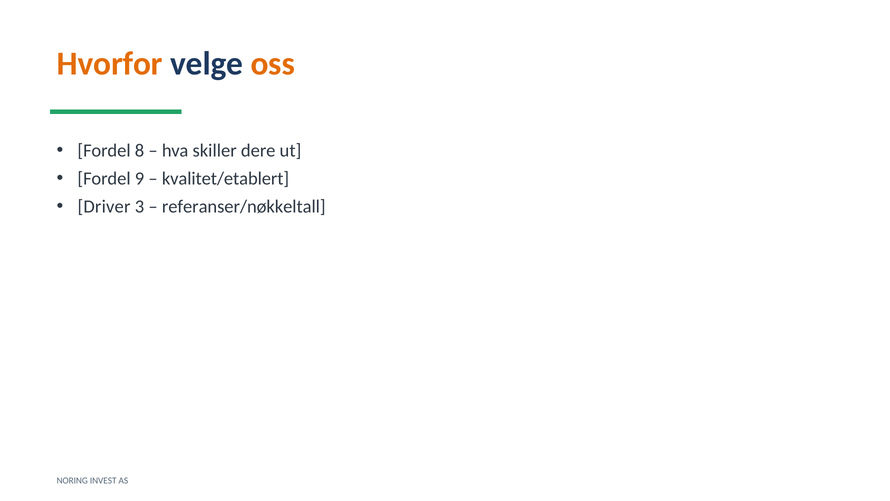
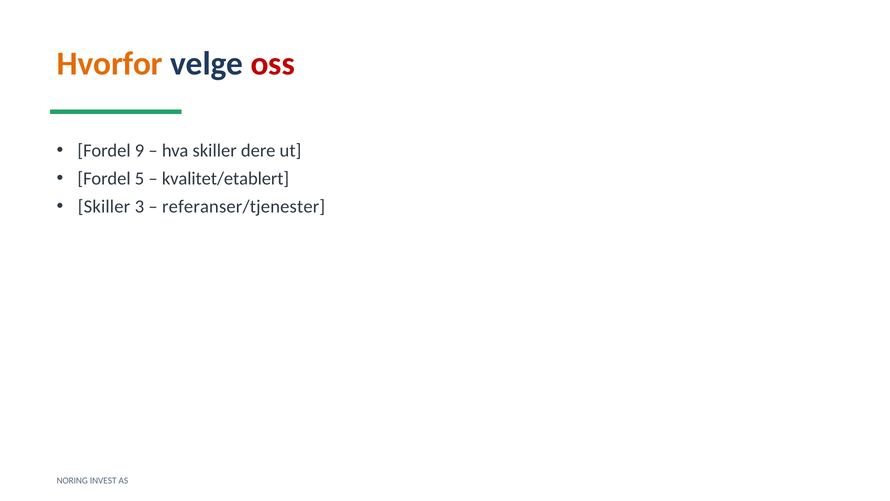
oss colour: orange -> red (273, 64)
8: 8 -> 9 (140, 151)
9: 9 -> 5 (140, 179)
Driver: Driver -> Skiller (104, 206)
referanser/nøkkeltall: referanser/nøkkeltall -> referanser/tjenester (244, 206)
